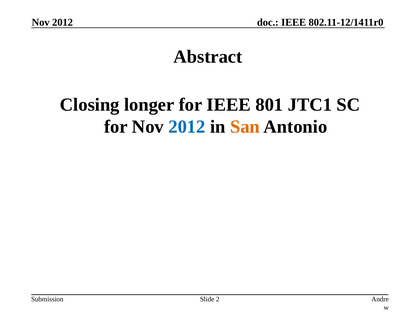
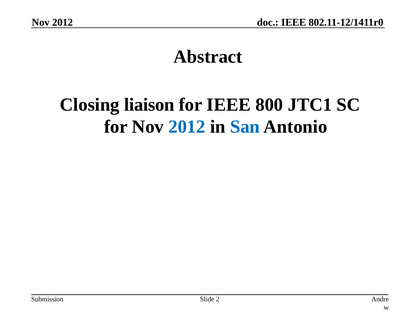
longer: longer -> liaison (149, 105)
801: 801 -> 800 (269, 105)
San colour: orange -> blue (245, 127)
